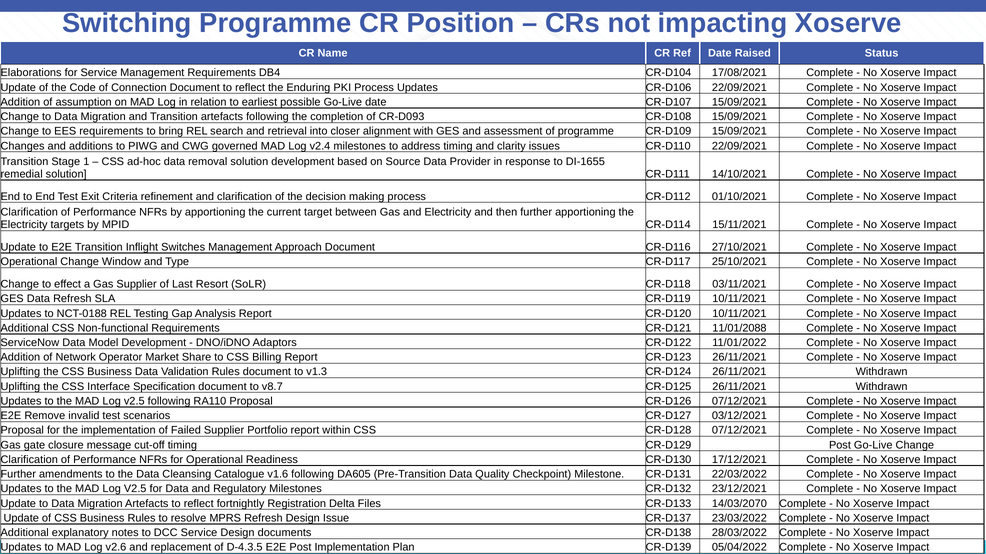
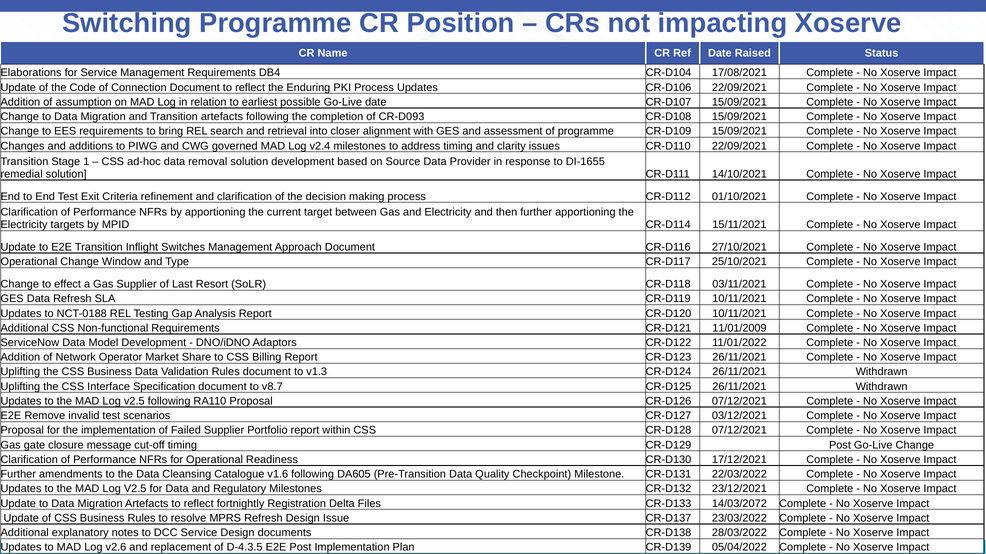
11/01/2088: 11/01/2088 -> 11/01/2009 (739, 328)
14/03/2070: 14/03/2070 -> 14/03/2072 (739, 504)
